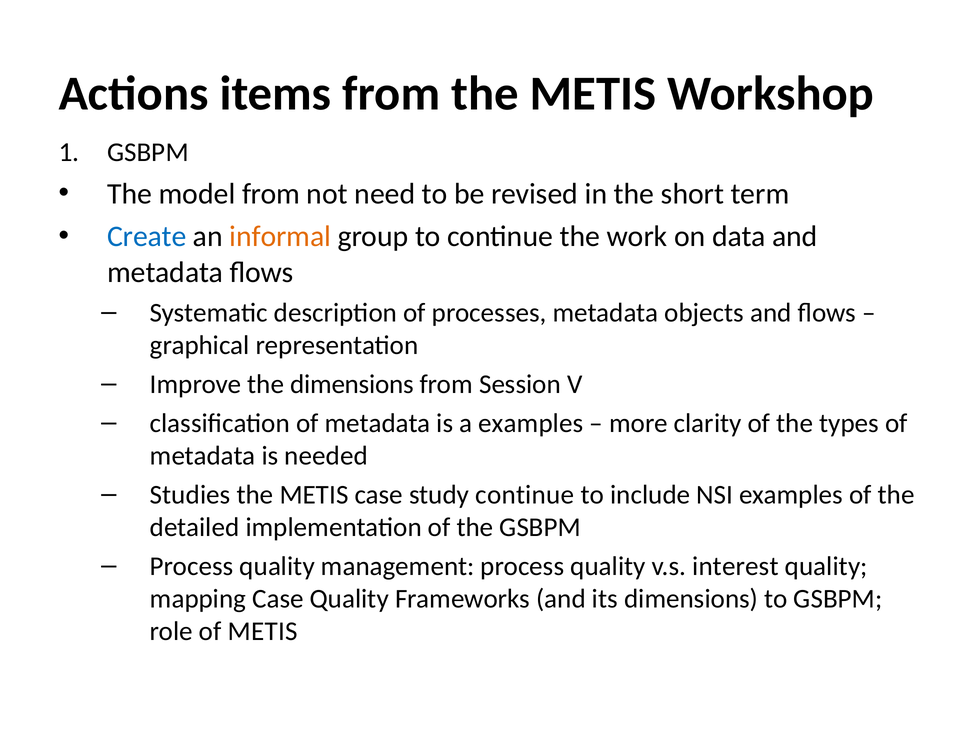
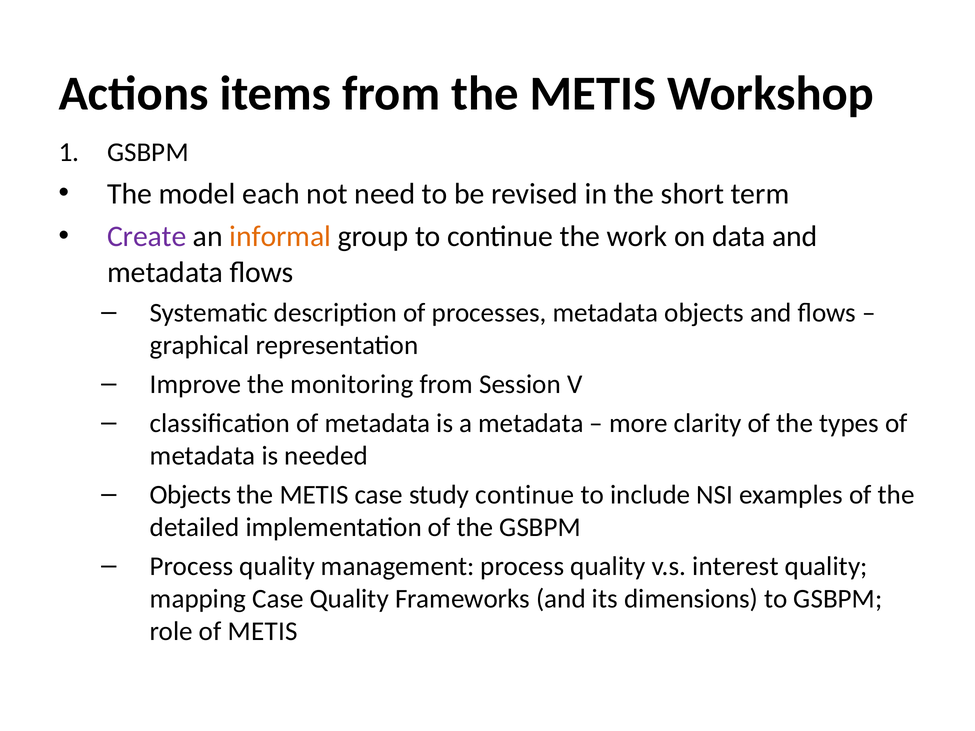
model from: from -> each (271, 194)
Create colour: blue -> purple (147, 237)
the dimensions: dimensions -> monitoring (352, 384)
a examples: examples -> metadata (531, 423)
Studies: Studies -> Objects (190, 495)
